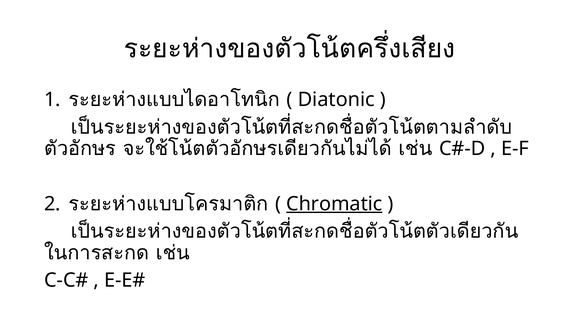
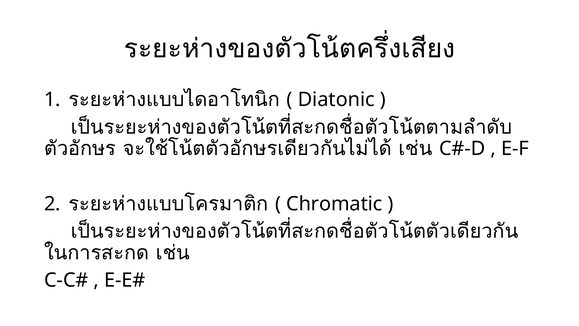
Chromatic underline: present -> none (334, 204)
